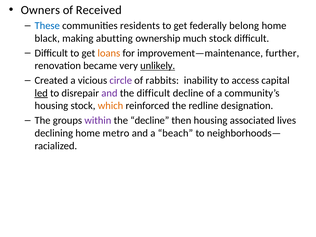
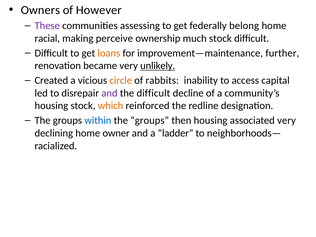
Received: Received -> However (99, 10)
These colour: blue -> purple (47, 26)
residents: residents -> assessing (140, 26)
black: black -> racial (47, 38)
abutting: abutting -> perceive (114, 38)
circle colour: purple -> orange (121, 80)
led underline: present -> none (41, 93)
within colour: purple -> blue (98, 121)
decline: decline -> groups (150, 121)
associated lives: lives -> very (287, 121)
metro: metro -> owner (116, 133)
beach: beach -> ladder (176, 133)
